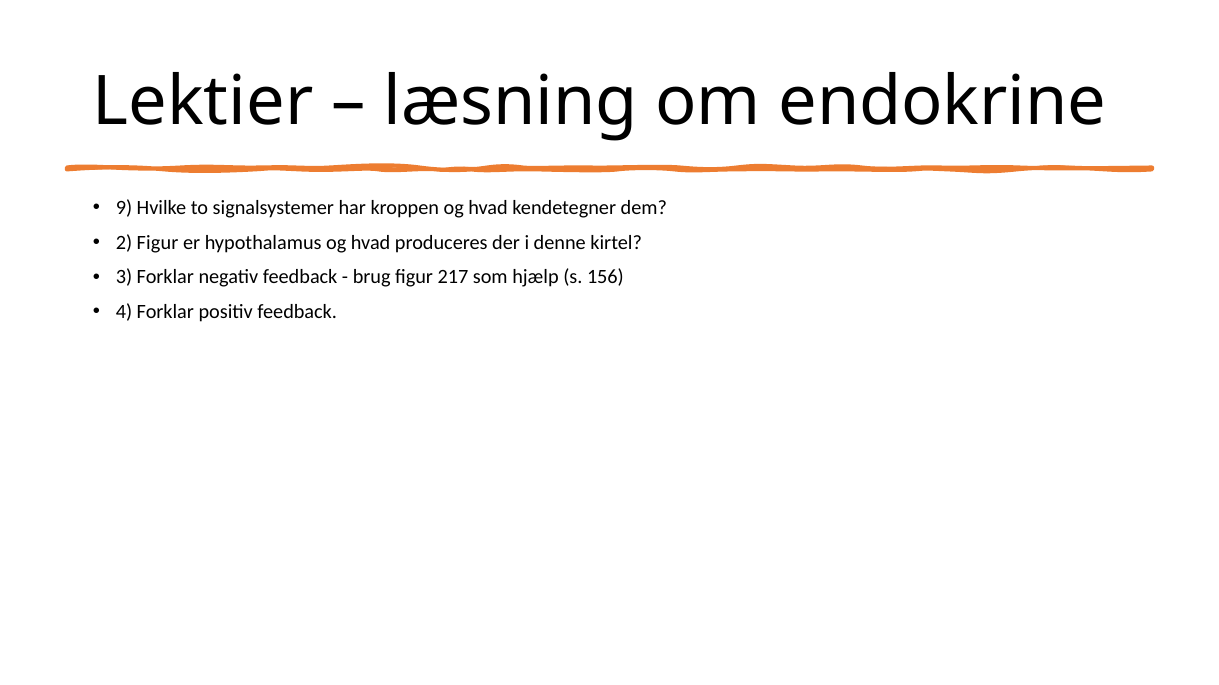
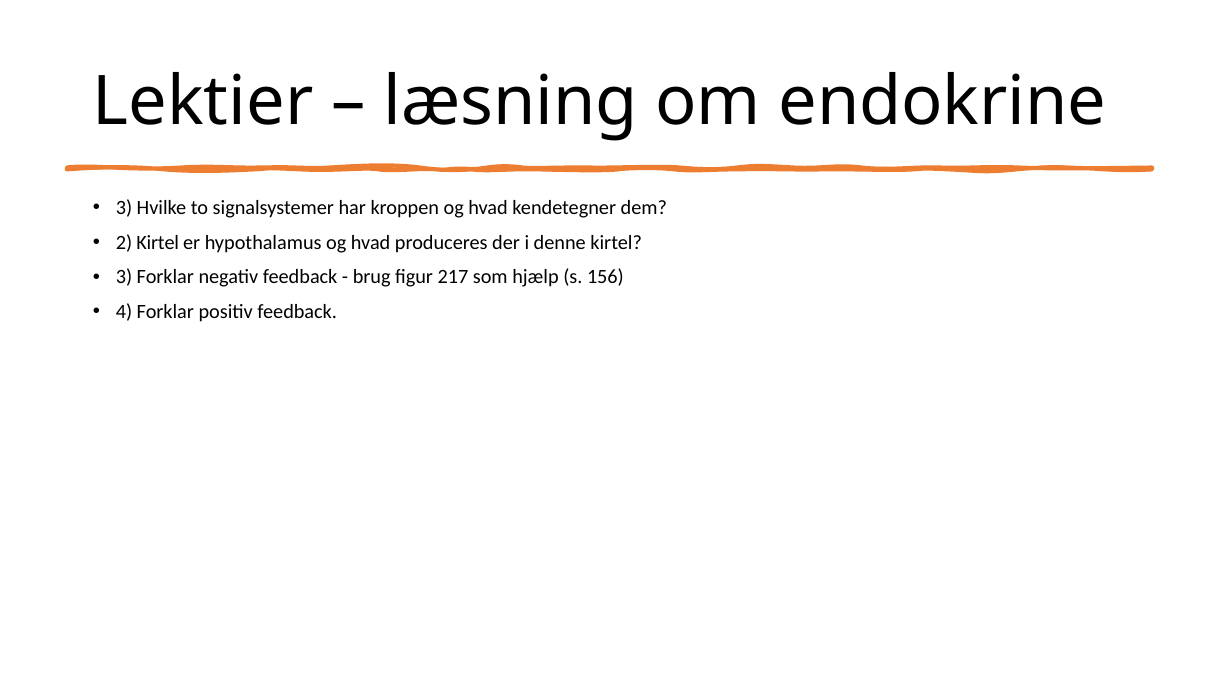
9: 9 -> 3 (124, 208)
2 Figur: Figur -> Kirtel (158, 243)
